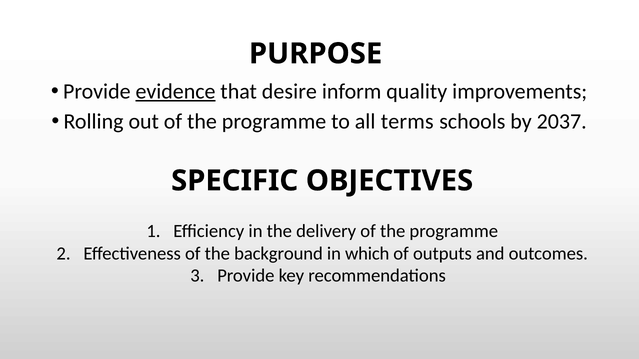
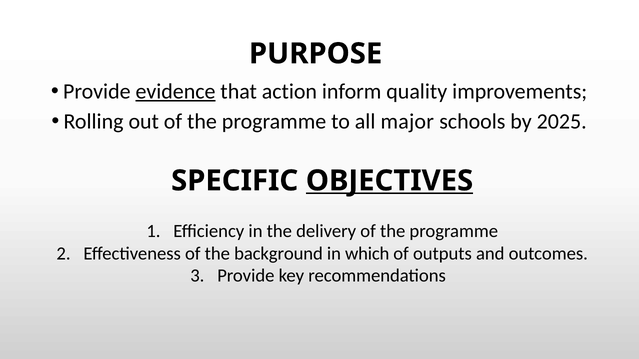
desire: desire -> action (289, 91)
terms: terms -> major (407, 122)
2037: 2037 -> 2025 (562, 122)
OBJECTIVES underline: none -> present (390, 181)
